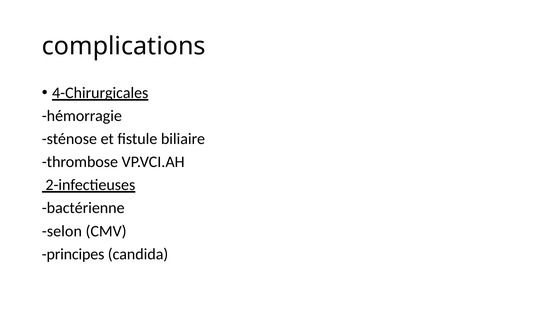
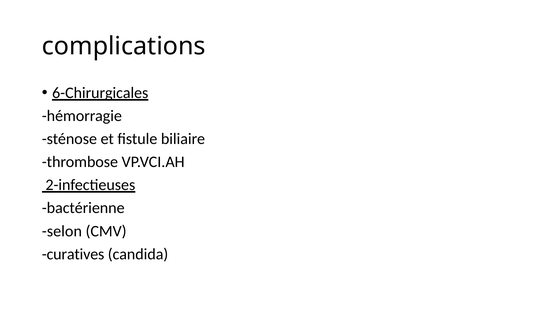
4-Chirurgicales: 4-Chirurgicales -> 6-Chirurgicales (100, 93)
principes: principes -> curatives (73, 254)
